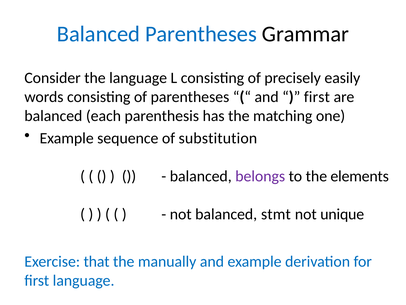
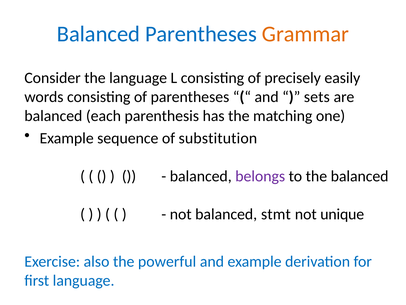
Grammar colour: black -> orange (305, 34)
first: first -> sets (317, 97)
the elements: elements -> balanced (360, 176)
that: that -> also (97, 261)
manually: manually -> powerful (167, 261)
